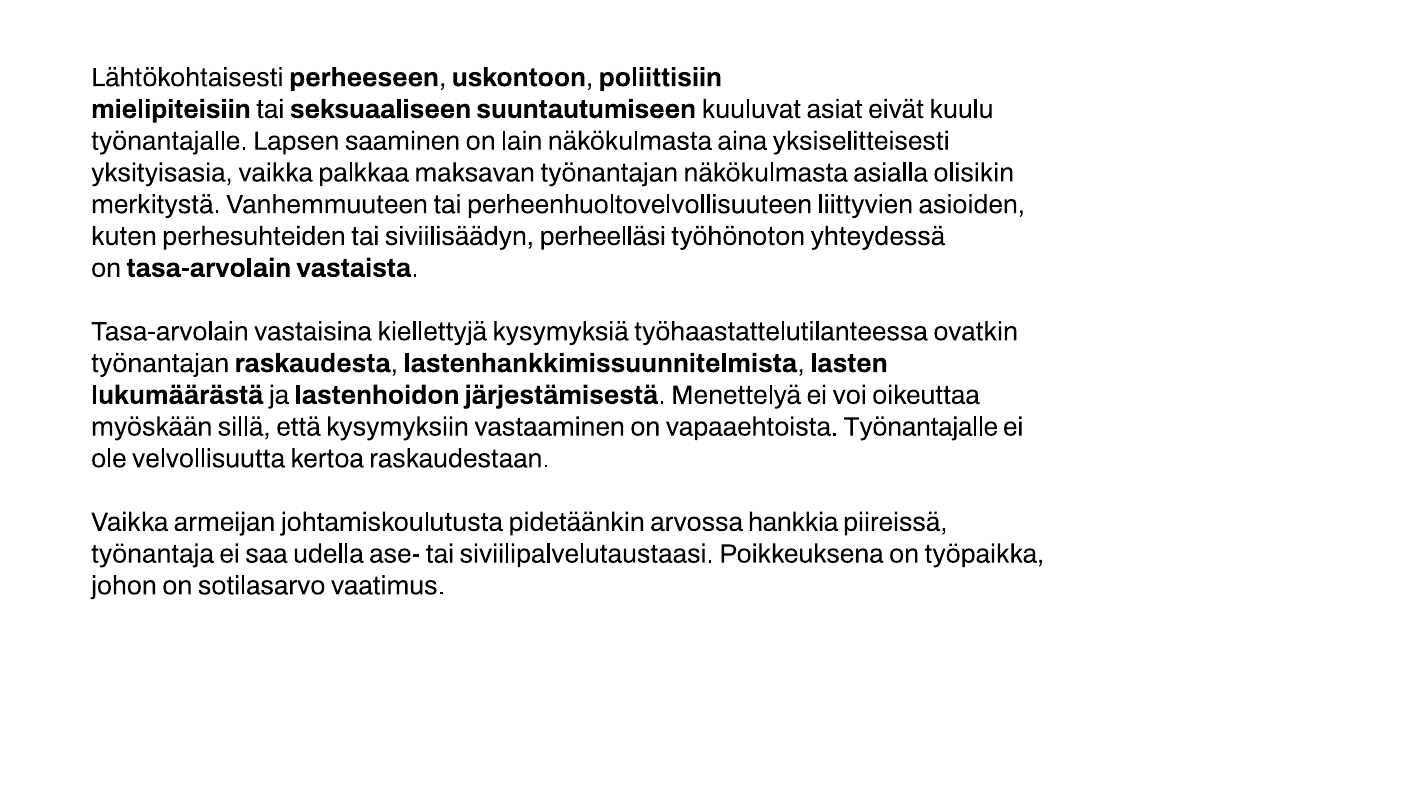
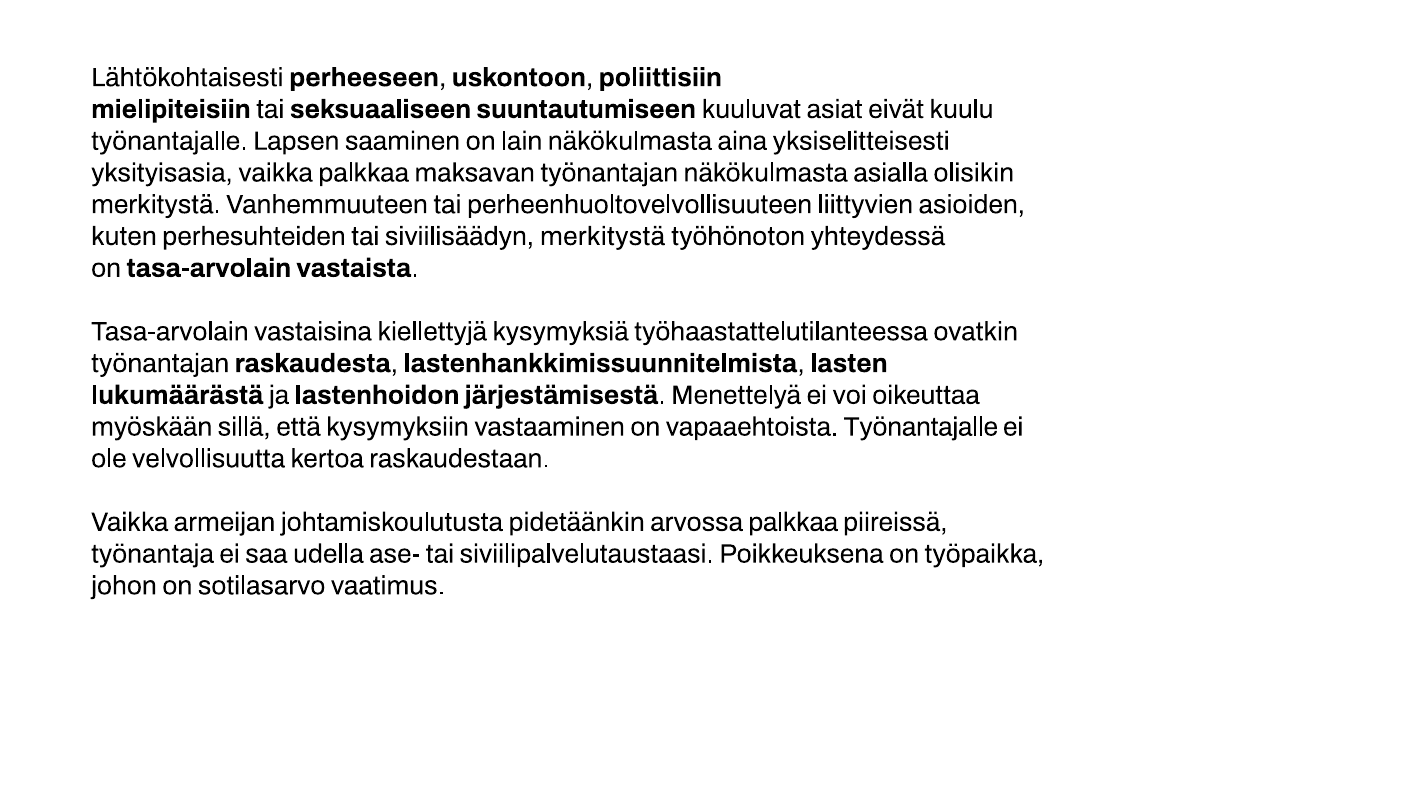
siviilisäädyn perheelläsi: perheelläsi -> merkitystä (603, 236)
arvossa hankkia: hankkia -> palkkaa (793, 522)
